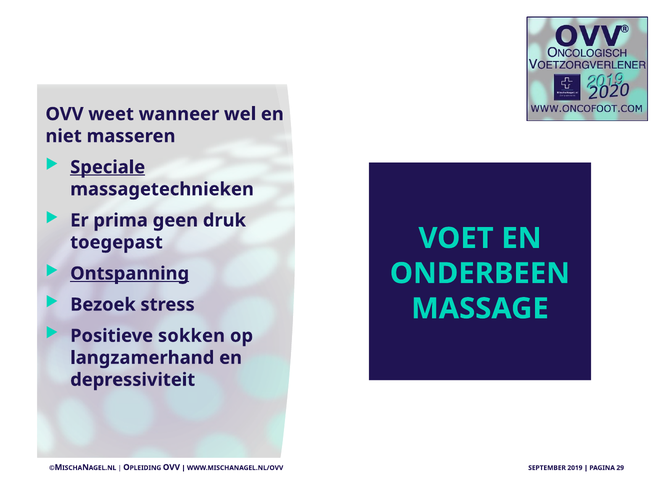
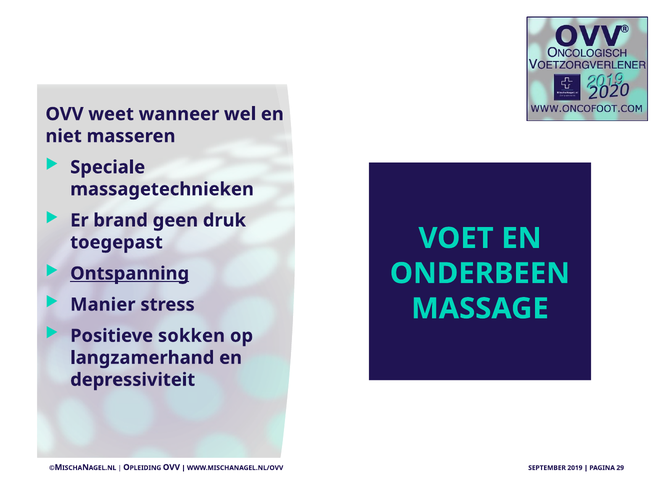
Speciale underline: present -> none (108, 167)
prima: prima -> brand (121, 220)
Bezoek: Bezoek -> Manier (103, 305)
